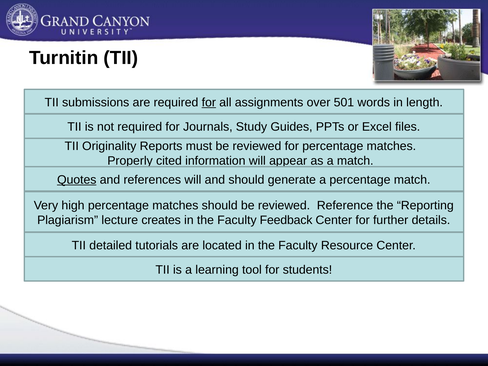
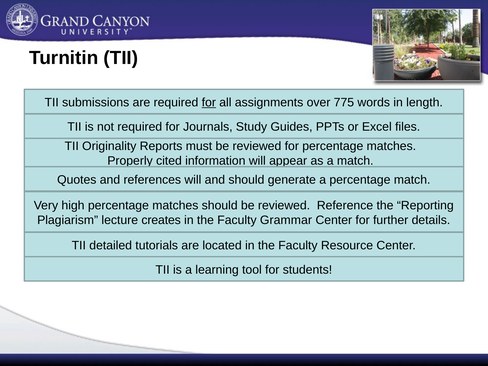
501: 501 -> 775 (344, 103)
Quotes underline: present -> none (77, 180)
Feedback: Feedback -> Grammar (286, 220)
